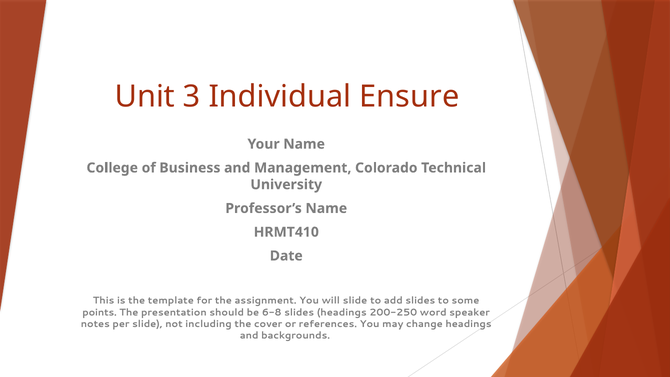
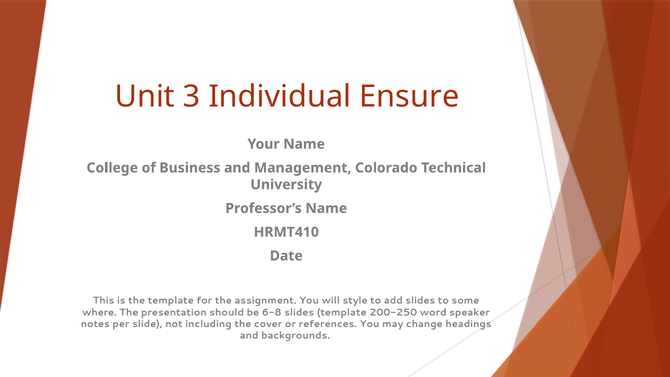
will slide: slide -> style (355, 300)
points: points -> where (100, 312)
slides headings: headings -> template (342, 312)
